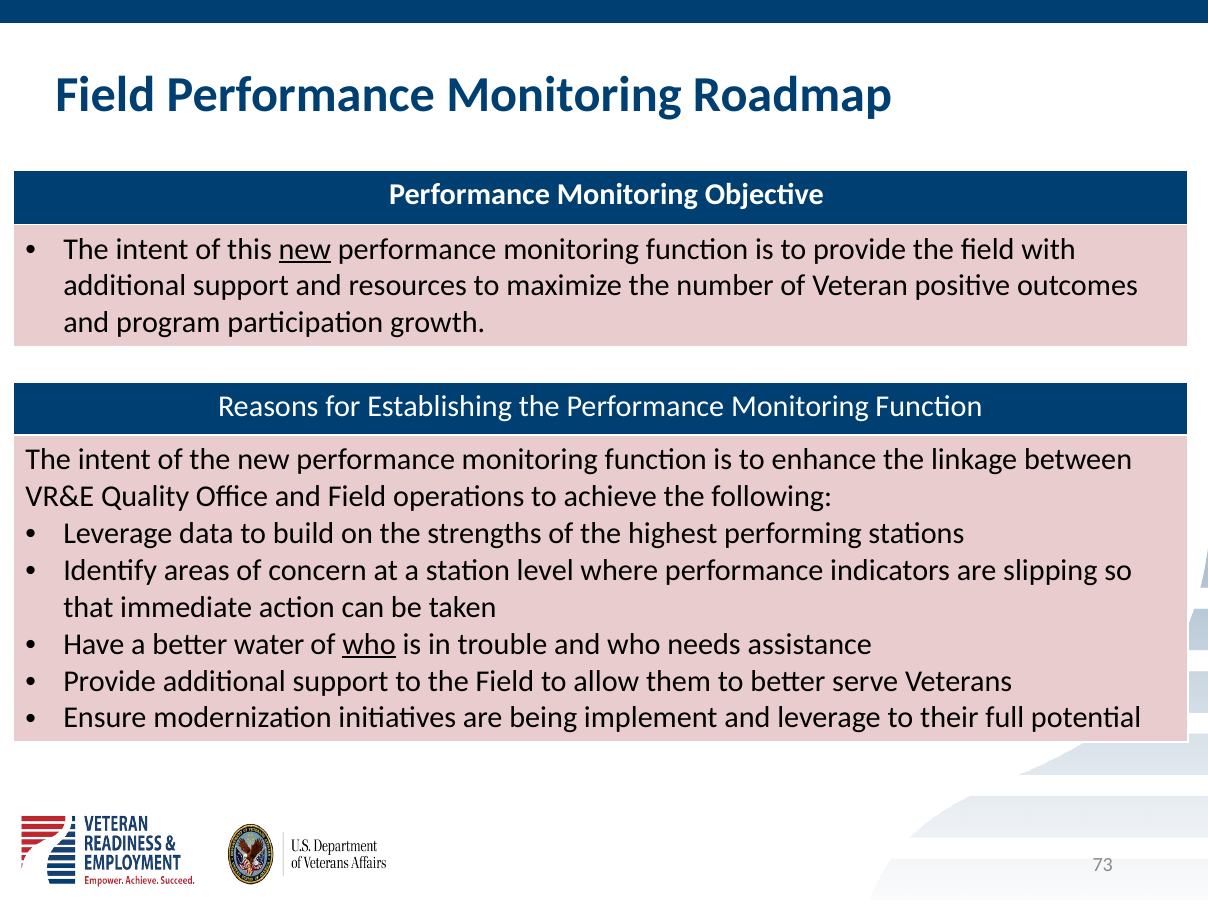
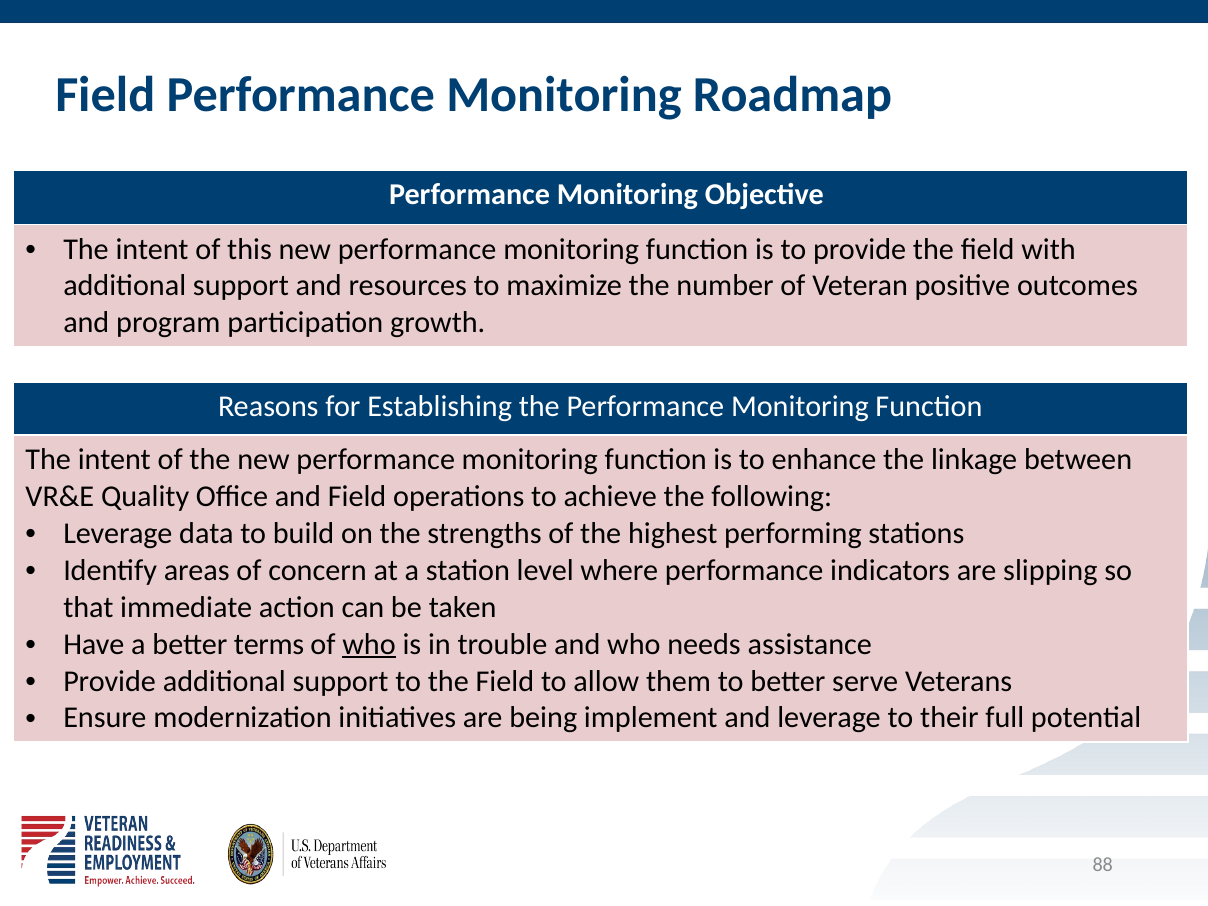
new underline: present -> none (305, 249)
water: water -> terms (269, 644)
73: 73 -> 88 (1103, 865)
